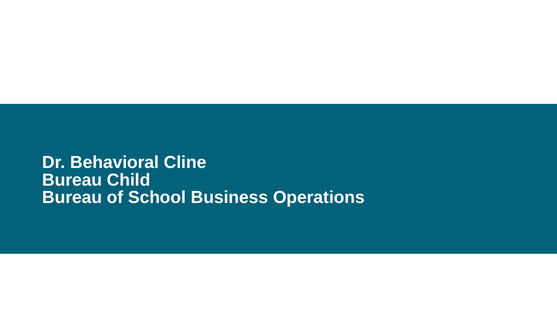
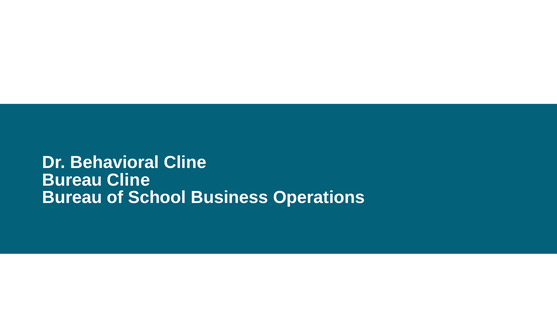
Bureau Child: Child -> Cline (129, 180)
